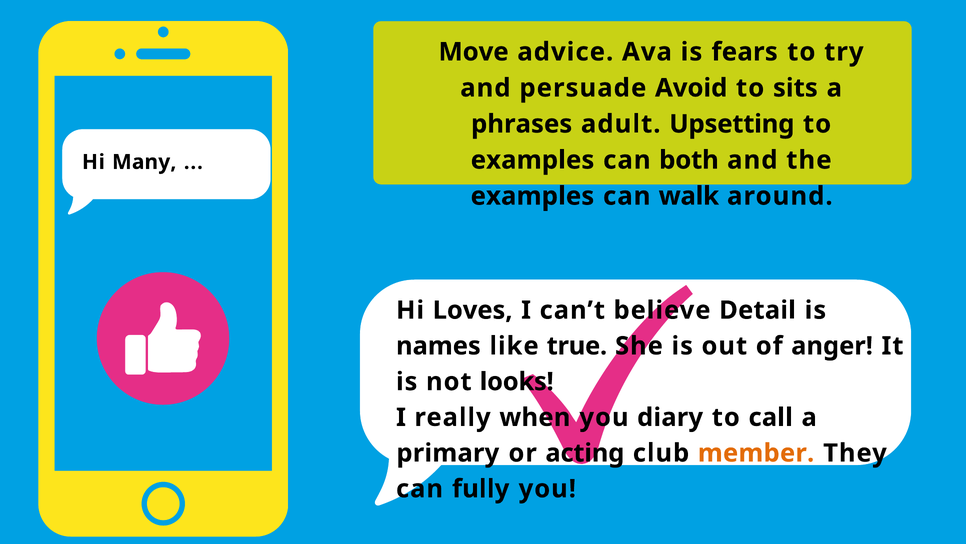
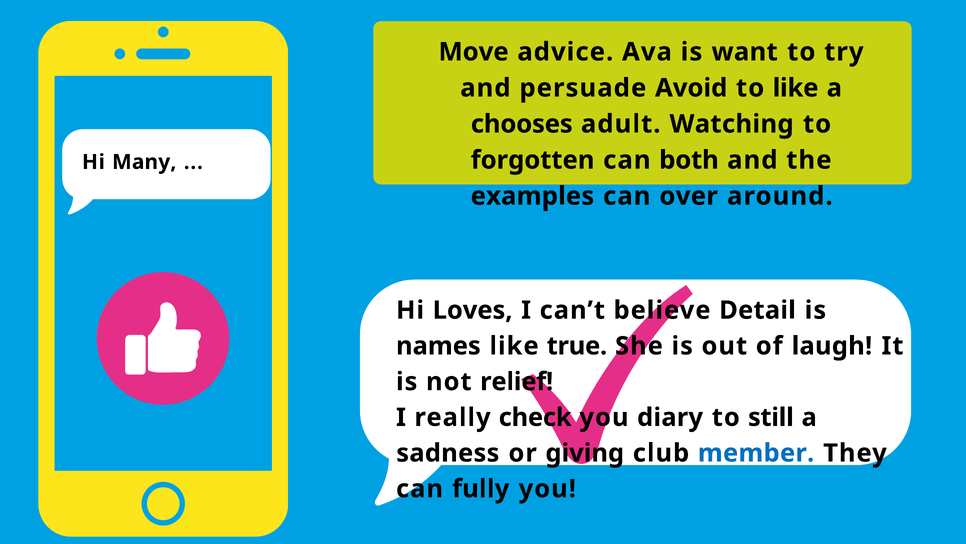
fears: fears -> want (745, 52)
to sits: sits -> like (796, 88)
phrases: phrases -> chooses (522, 124)
Upsetting: Upsetting -> Watching (732, 124)
examples: examples -> forgotten (533, 160)
walk: walk -> over (689, 196)
anger: anger -> laugh (832, 346)
looks: looks -> relief (517, 381)
when: when -> check (535, 417)
call: call -> still (771, 417)
primary: primary -> sadness (448, 453)
acting: acting -> giving (585, 453)
member colour: orange -> blue (756, 453)
